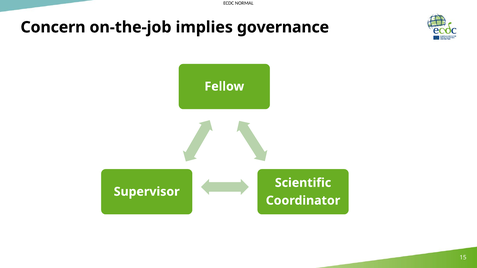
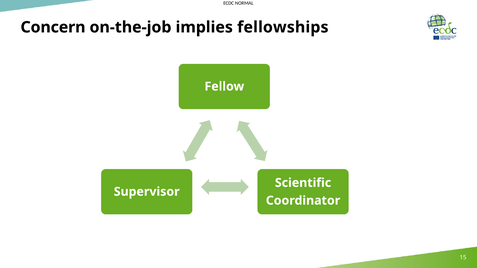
governance: governance -> fellowships (283, 27)
